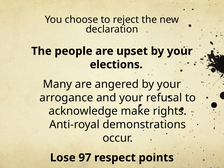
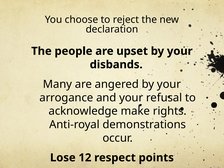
elections: elections -> disbands (116, 65)
97: 97 -> 12 (85, 158)
